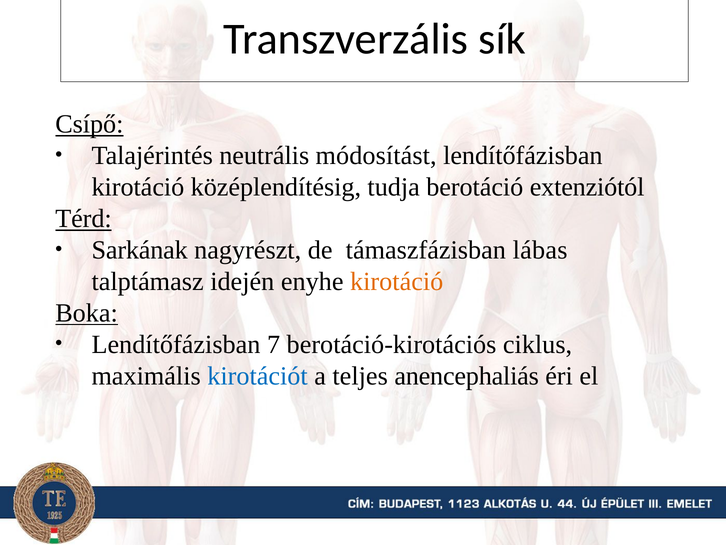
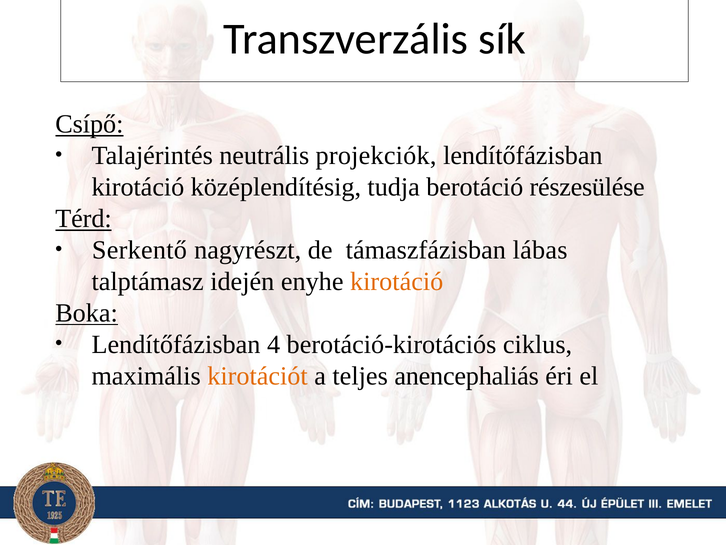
módosítást: módosítást -> projekciók (376, 155)
extenziótól: extenziótól -> részesülése (587, 187)
Sarkának: Sarkának -> Serkentő (139, 250)
7: 7 -> 4 (274, 344)
kirotációt colour: blue -> orange (258, 376)
